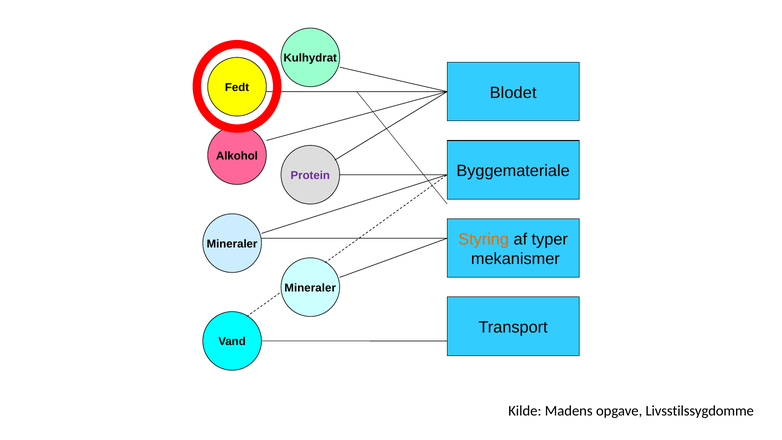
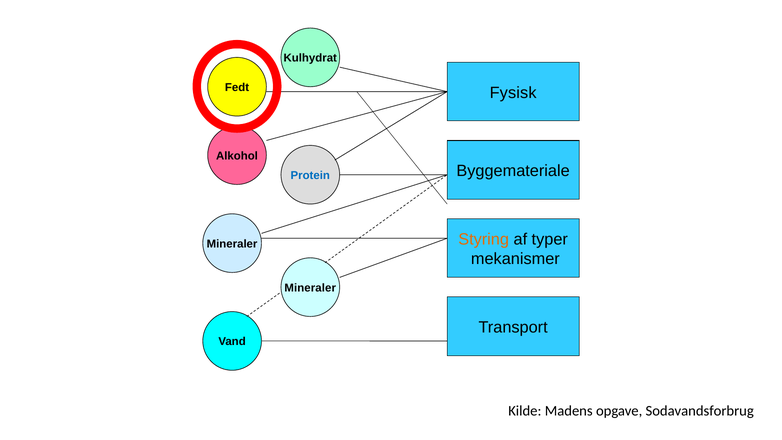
Blodet: Blodet -> Fysisk (513, 93)
Protein colour: purple -> blue (310, 175)
Livsstilssygdomme: Livsstilssygdomme -> Sodavandsforbrug (700, 411)
